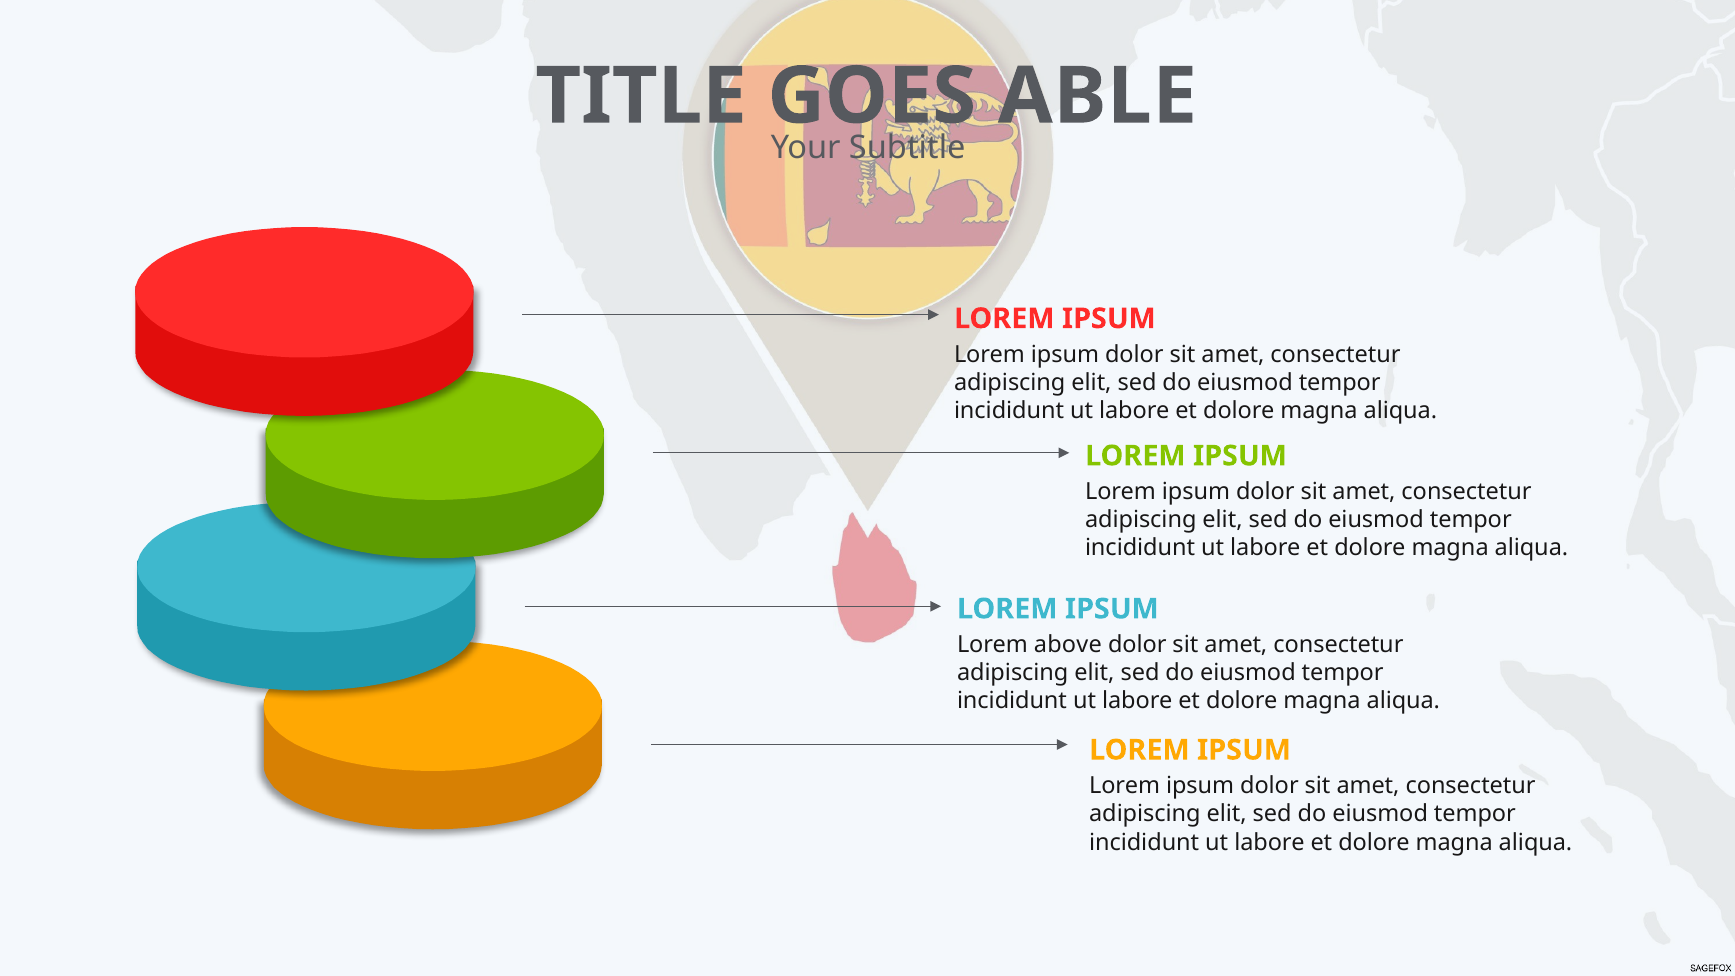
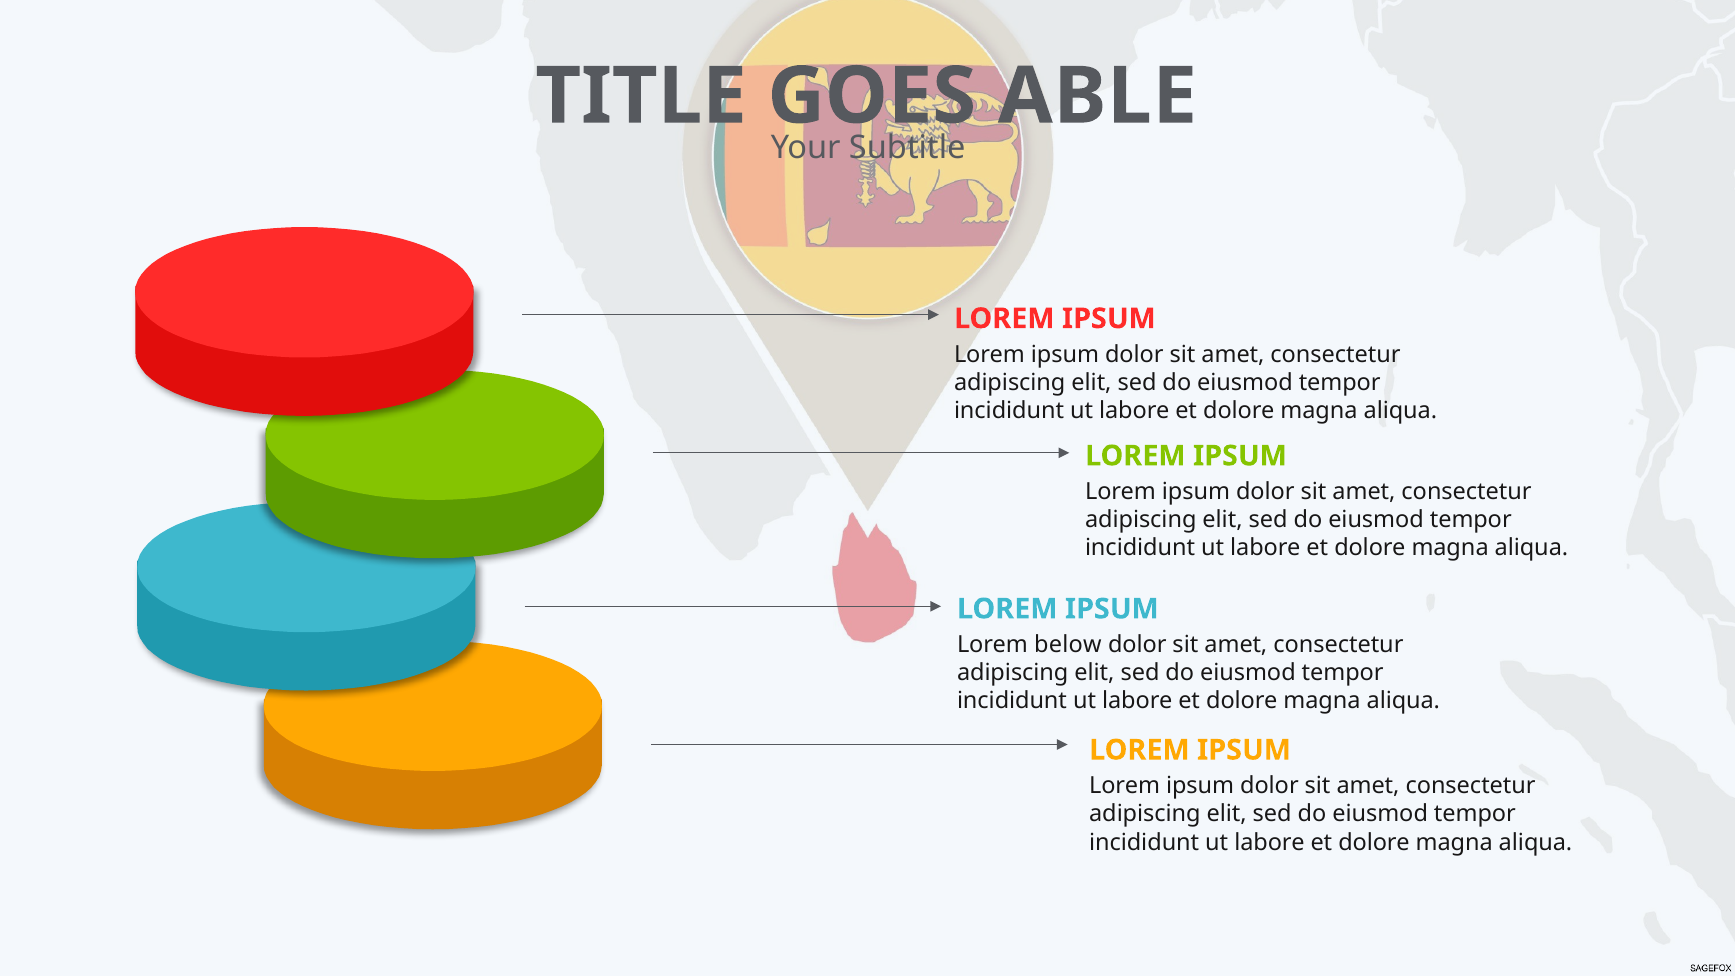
above: above -> below (1068, 645)
